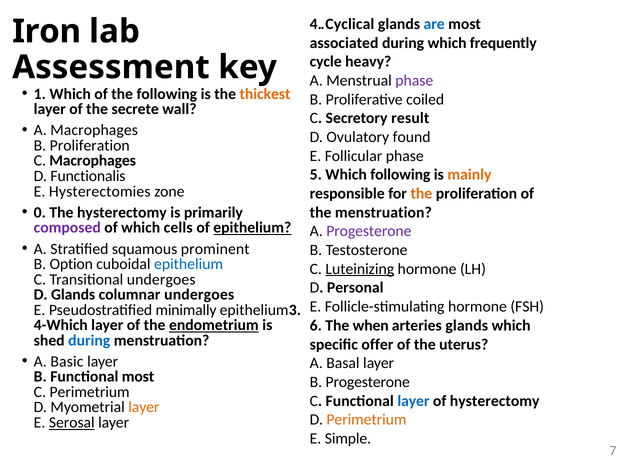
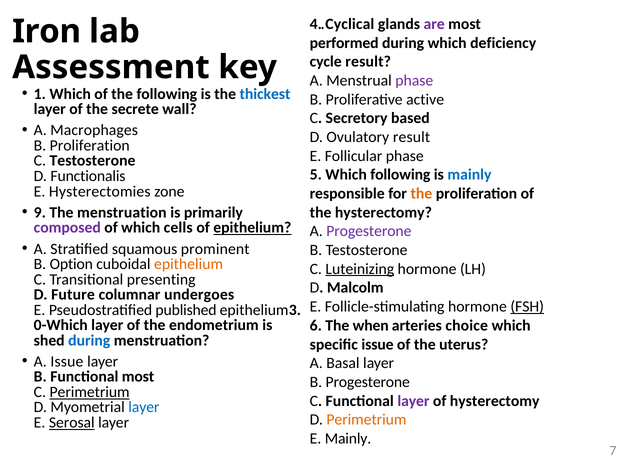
are colour: blue -> purple (434, 24)
associated: associated -> performed (344, 43)
frequently: frequently -> deficiency (503, 43)
cycle heavy: heavy -> result (368, 62)
thickest colour: orange -> blue (265, 94)
coiled: coiled -> active (425, 99)
result: result -> based (410, 118)
Ovulatory found: found -> result (412, 137)
C Macrophages: Macrophages -> Testosterone (93, 161)
mainly colour: orange -> blue (469, 175)
0: 0 -> 9 (40, 212)
The hysterectomy: hysterectomy -> menstruation (122, 212)
the menstruation: menstruation -> hysterectomy (383, 212)
epithelium colour: blue -> orange (189, 264)
Transitional undergoes: undergoes -> presenting (161, 279)
Personal: Personal -> Malcolm (355, 288)
D Glands: Glands -> Future (73, 295)
FSH underline: none -> present (527, 307)
minimally: minimally -> published (186, 310)
4-Which: 4-Which -> 0-Which (61, 325)
endometrium underline: present -> none (214, 325)
arteries glands: glands -> choice (467, 325)
specific offer: offer -> issue (378, 344)
A Basic: Basic -> Issue (67, 362)
Perimetrium underline: none -> present (90, 392)
layer colour: blue -> purple (413, 401)
layer colour: orange -> blue (144, 407)
E Simple: Simple -> Mainly (348, 439)
